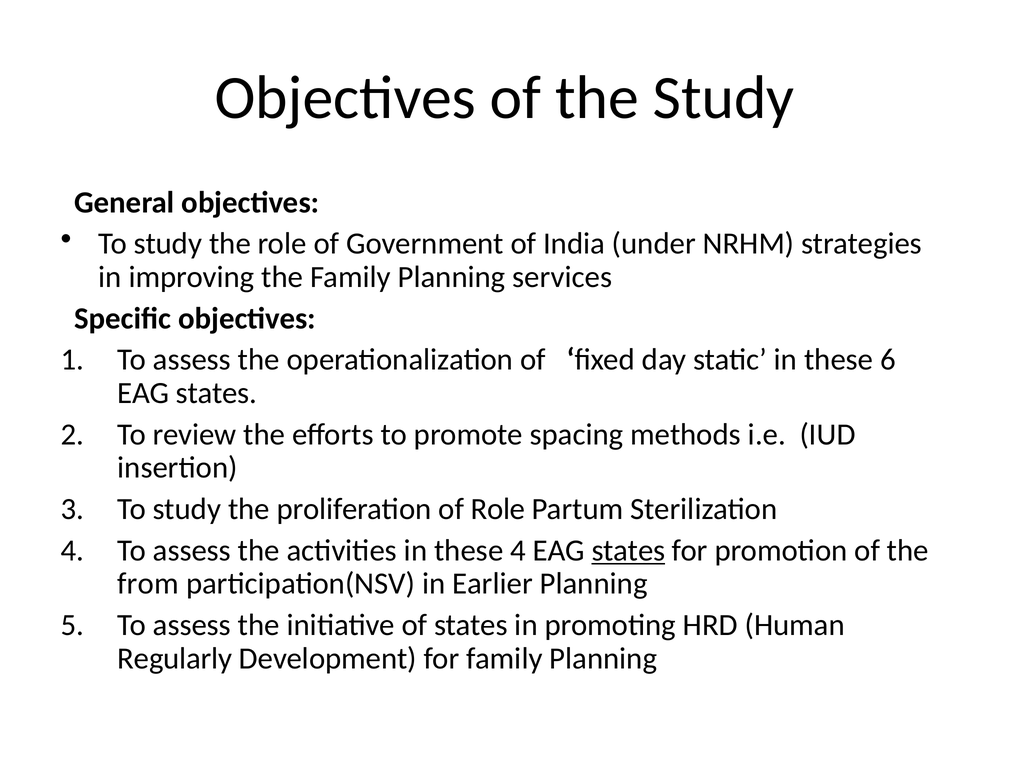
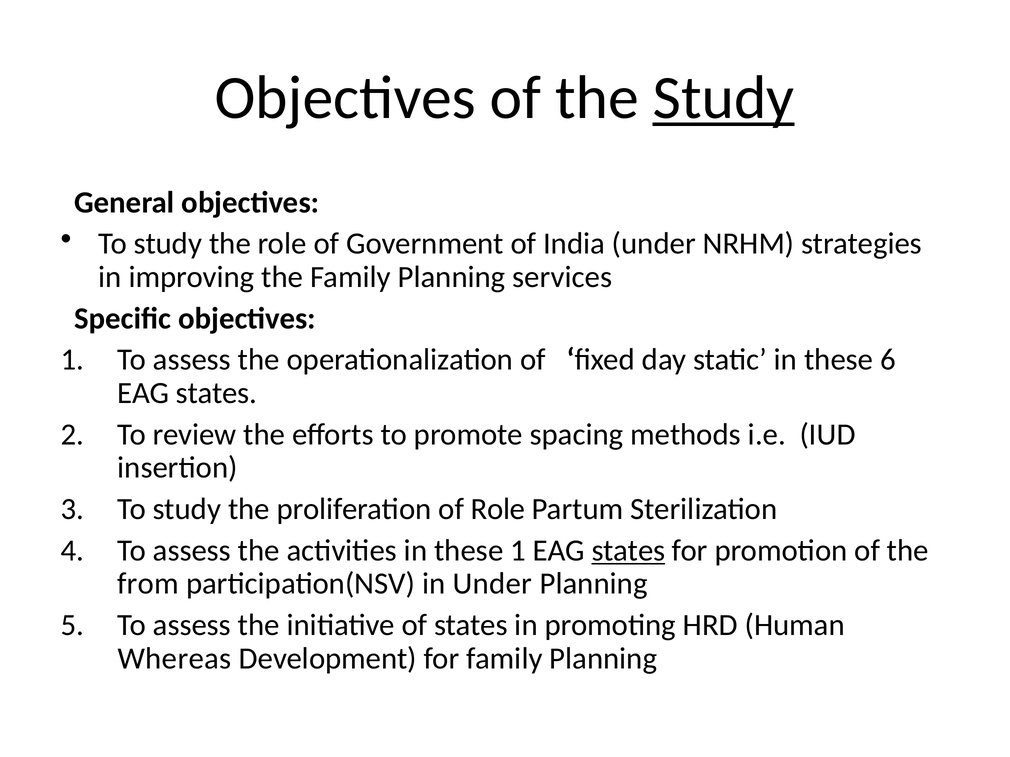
Study underline: none -> present (724, 98)
these 4: 4 -> 1 (518, 551)
in Earlier: Earlier -> Under (492, 584)
Regularly: Regularly -> Whereas (174, 659)
